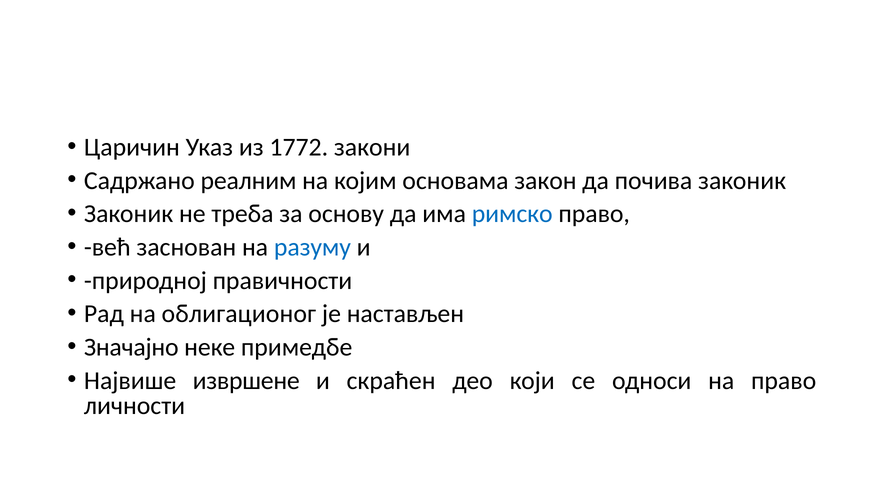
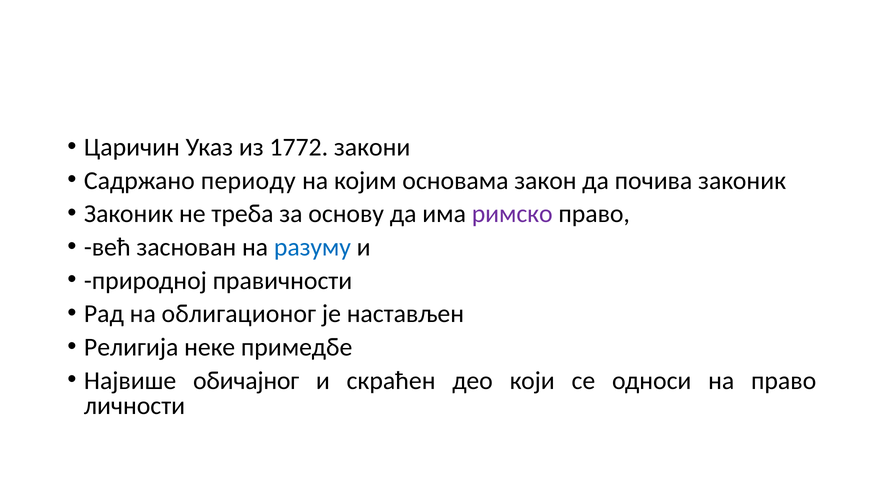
реалним: реалним -> периоду (248, 181)
римско colour: blue -> purple (512, 214)
Значајно: Значајно -> Религија (131, 347)
извршене: извршене -> обичајног (246, 381)
